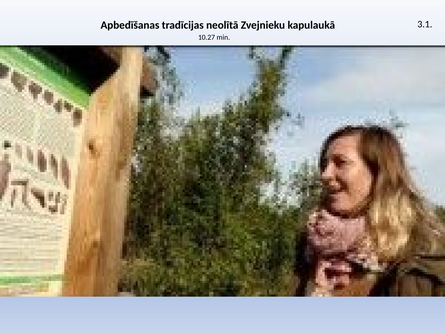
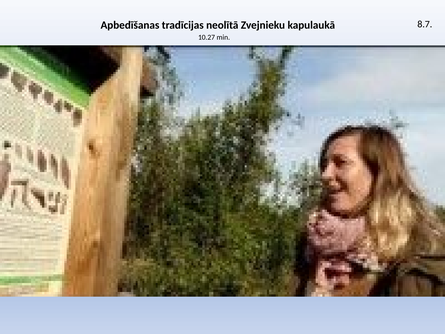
3.1: 3.1 -> 8.7 (425, 24)
